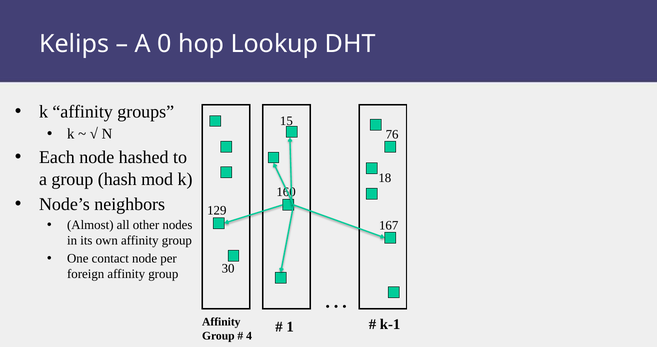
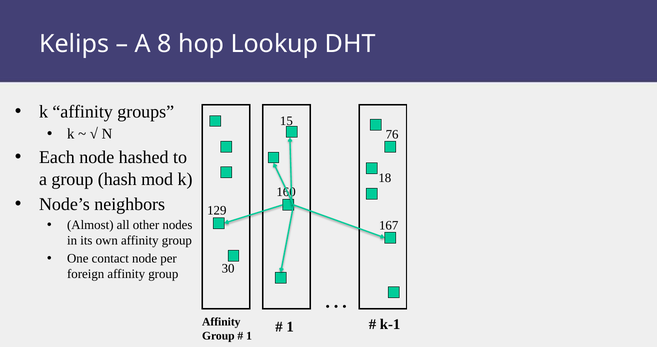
0: 0 -> 8 (164, 44)
4: 4 -> 1 (249, 336)
